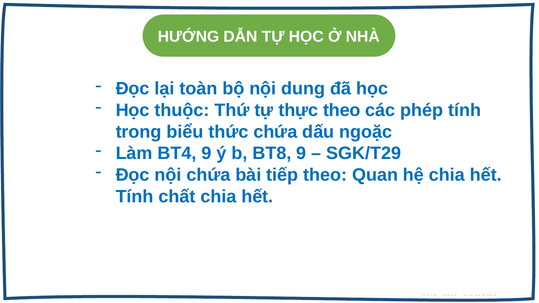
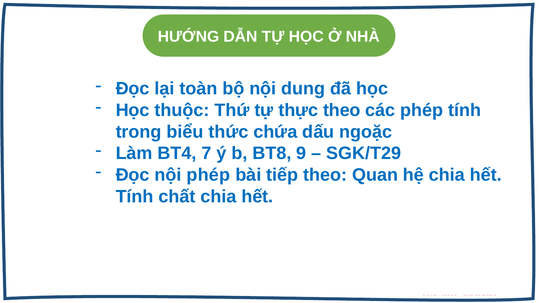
BT4 9: 9 -> 7 (206, 153)
nội chứa: chứa -> phép (208, 175)
